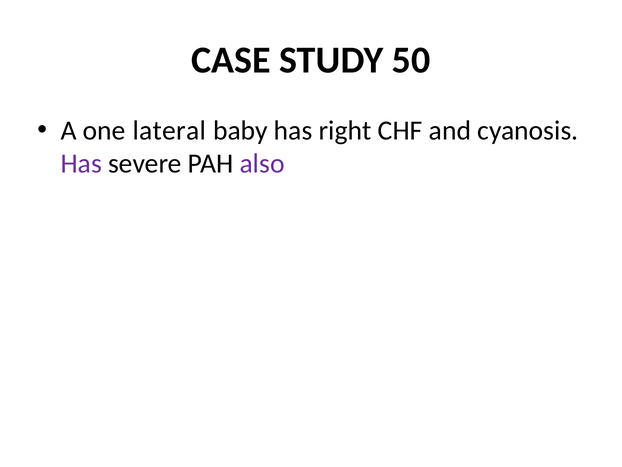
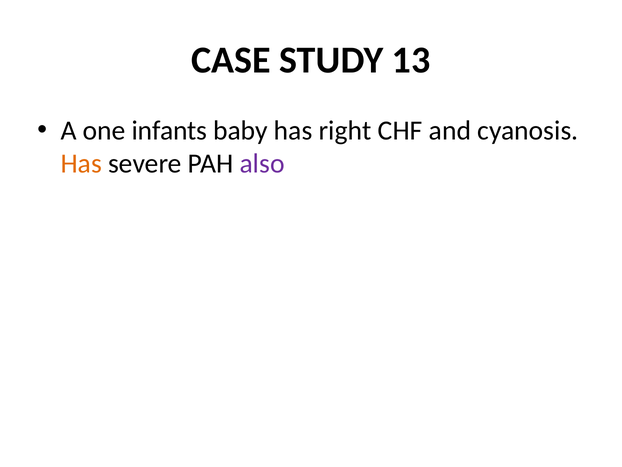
50: 50 -> 13 (411, 60)
lateral: lateral -> infants (170, 130)
Has colour: purple -> orange (81, 164)
